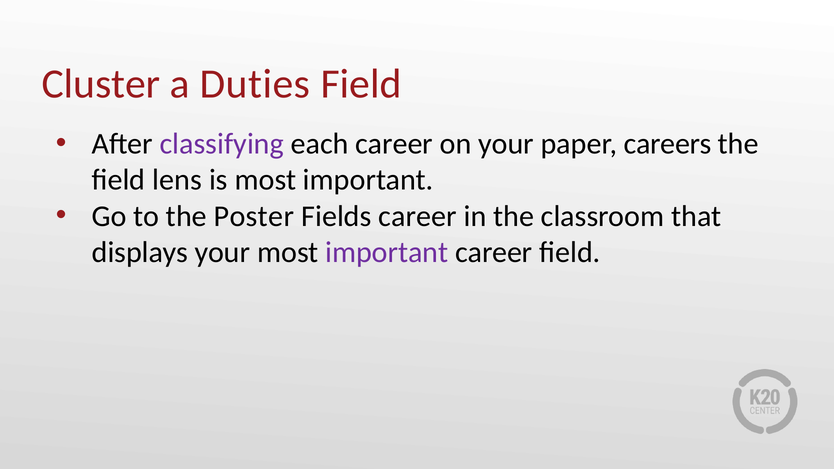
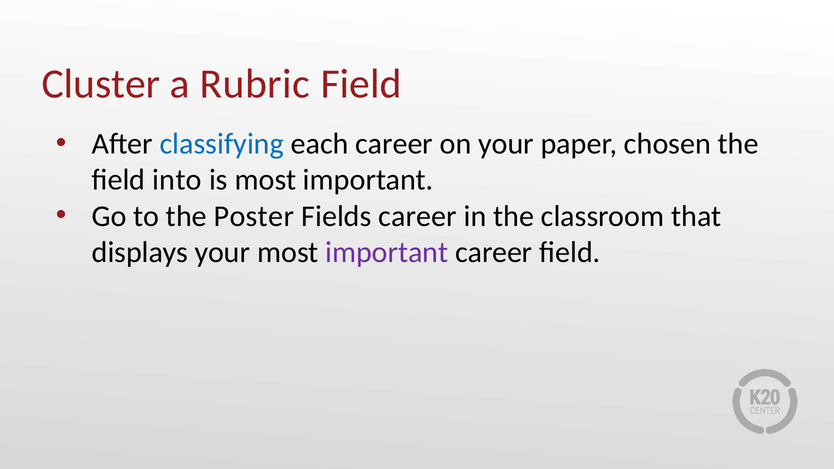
Duties: Duties -> Rubric (255, 84)
classifying colour: purple -> blue (222, 144)
careers: careers -> chosen (667, 144)
lens: lens -> into (177, 180)
